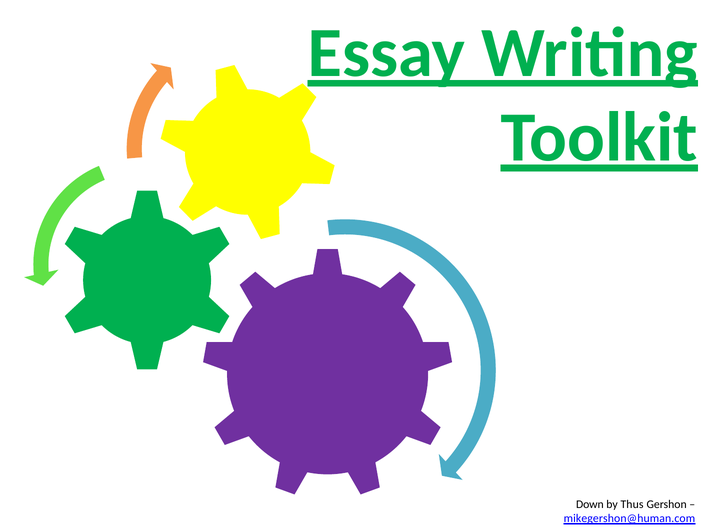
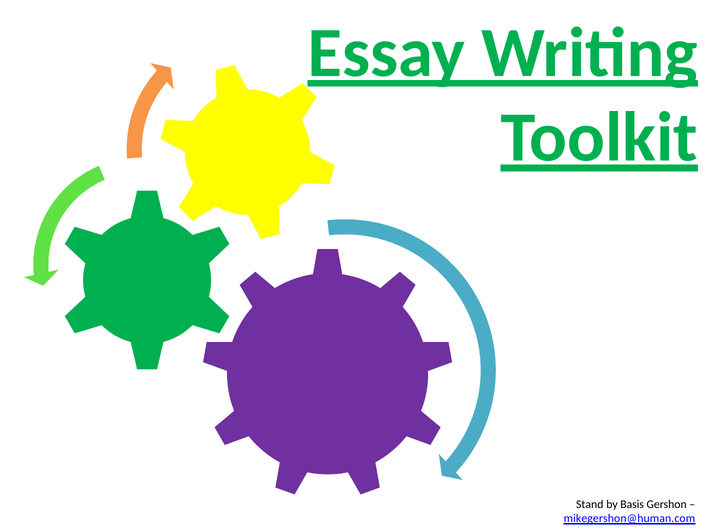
Down: Down -> Stand (590, 504)
Thus: Thus -> Basis (632, 504)
